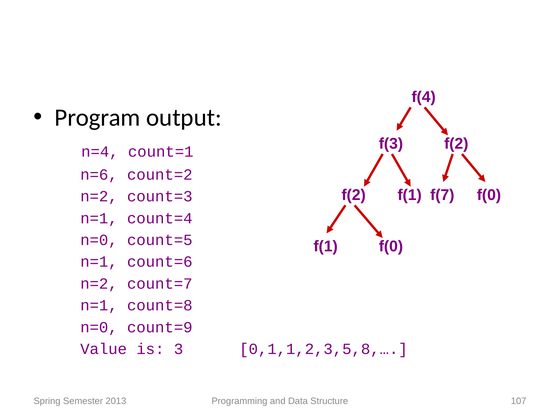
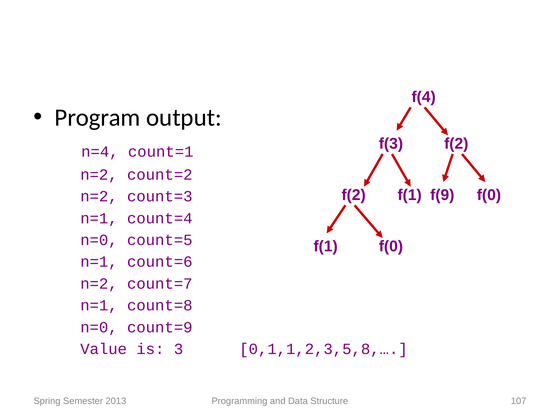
n=6: n=6 -> n=2 (99, 175)
f(7: f(7 -> f(9 (442, 195)
